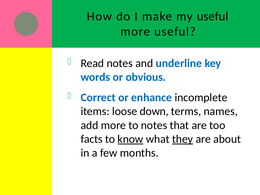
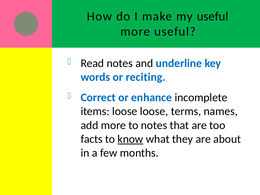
obvious: obvious -> reciting (146, 77)
loose down: down -> loose (154, 111)
they underline: present -> none (183, 139)
